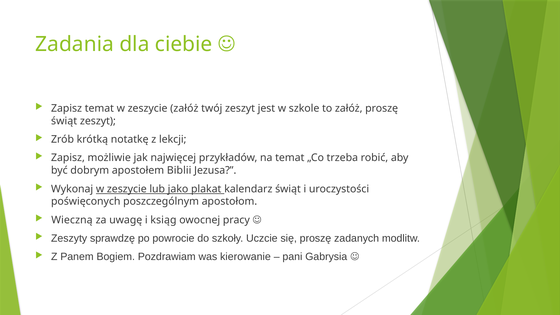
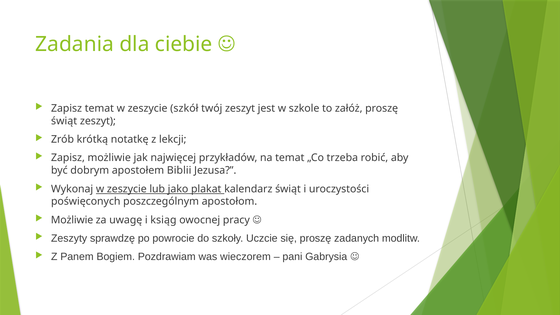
zeszycie załóż: załóż -> szkół (184, 108)
Wieczną: Wieczną -> Możliwie (72, 220)
kierowanie: kierowanie -> wieczorem (245, 257)
